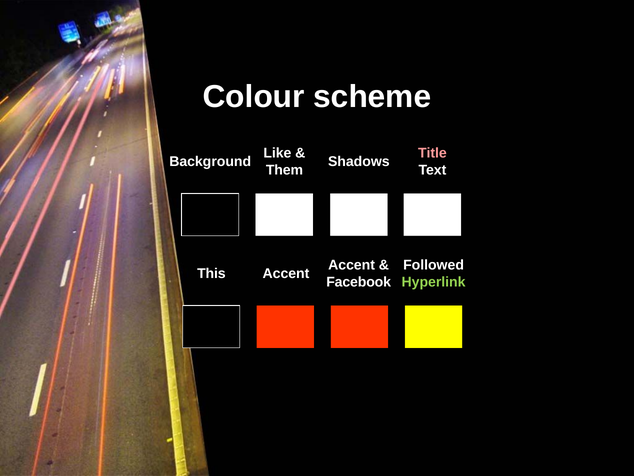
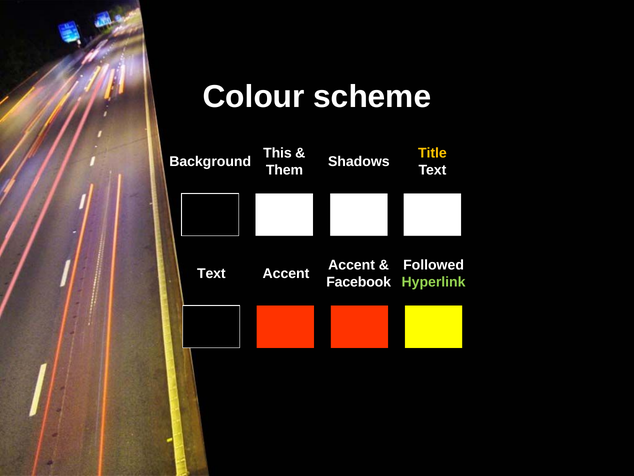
Like: Like -> This (277, 153)
Title colour: pink -> yellow (432, 153)
This: This -> Text (211, 273)
